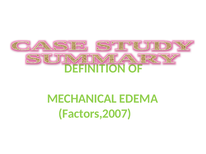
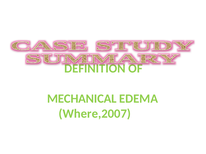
Factors,2007: Factors,2007 -> Where,2007 (95, 114)
